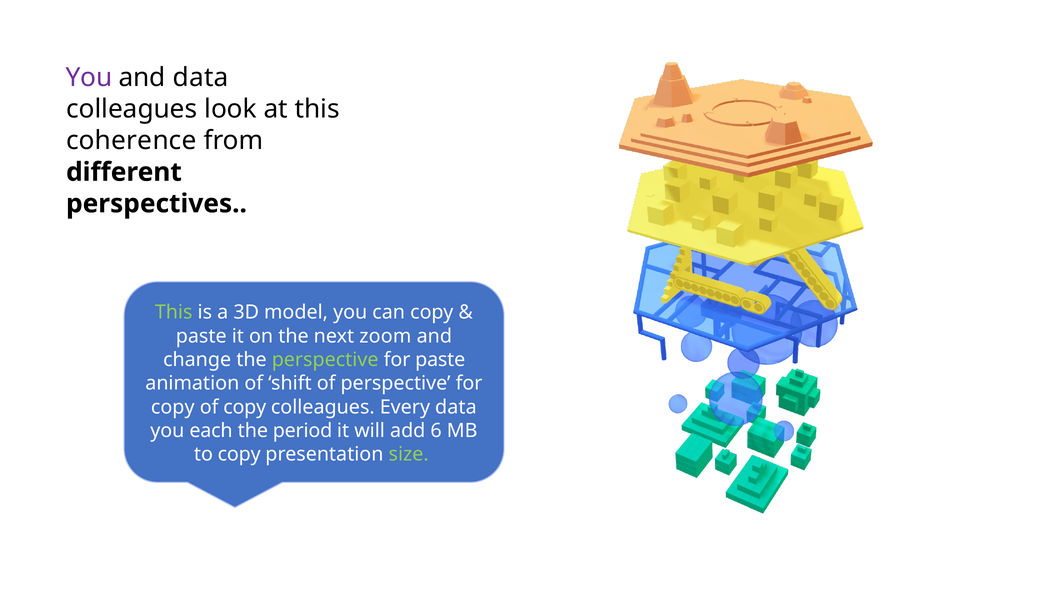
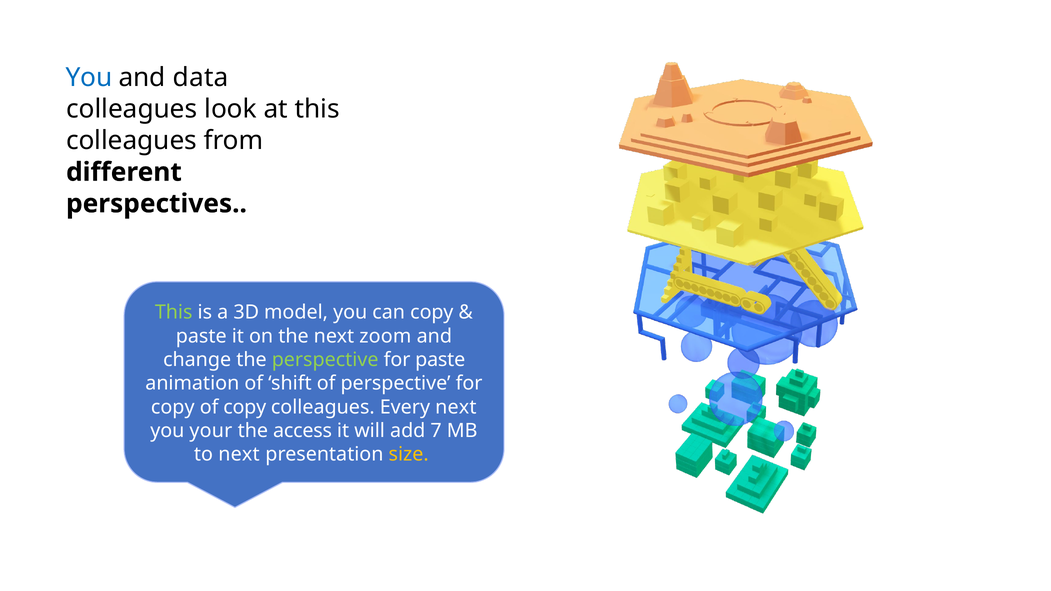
You colour: purple -> blue (89, 78)
coherence: coherence -> colleagues (131, 141)
Every data: data -> next (456, 407)
each: each -> your (211, 431)
period: period -> access (303, 431)
6: 6 -> 7 (436, 431)
to copy: copy -> next (239, 454)
size colour: light green -> yellow (409, 454)
